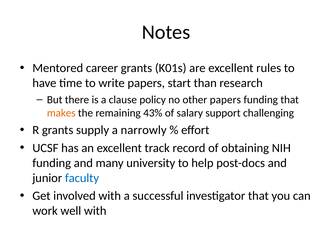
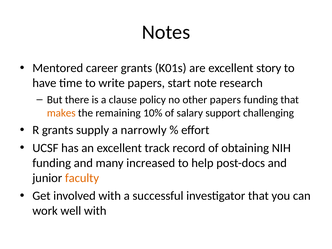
rules: rules -> story (269, 68)
than: than -> note (205, 83)
43%: 43% -> 10% (153, 113)
university: university -> increased (151, 163)
faculty colour: blue -> orange (82, 178)
